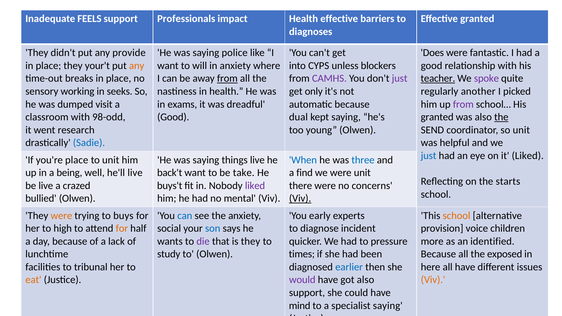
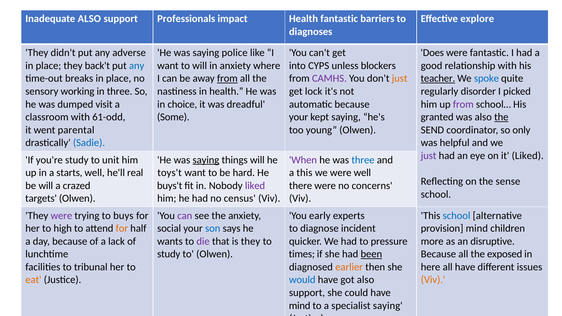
Inadequate FEELS: FEELS -> ALSO (89, 19)
Health effective: effective -> fantastic (339, 19)
Effective granted: granted -> explore (477, 19)
provide: provide -> adverse (129, 53)
your't: your't -> back't (97, 66)
any colour: orange -> blue (137, 66)
just colour: purple -> orange (400, 79)
spoke colour: purple -> blue (486, 79)
in seeks: seeks -> three (120, 91)
only: only -> lock (314, 91)
another: another -> disorder (478, 91)
exams: exams -> choice (182, 104)
98-odd: 98-odd -> 61-odd (109, 117)
Good: Good -> Some (173, 117)
dual: dual -> your (299, 117)
research: research -> parental (76, 130)
so unit: unit -> only (521, 130)
just colour: blue -> purple (429, 156)
you're place: place -> study (77, 160)
saying underline: none -> present (206, 160)
things live: live -> will (257, 160)
When colour: blue -> purple (303, 160)
being: being -> starts (69, 173)
he'll live: live -> real (135, 173)
back't: back't -> toys't (170, 173)
take: take -> hard (244, 173)
a find: find -> this (304, 173)
were unit: unit -> well (362, 173)
starts: starts -> sense (508, 181)
be live: live -> will (46, 186)
bullied: bullied -> targets (41, 199)
mental: mental -> census (240, 199)
Viv underline: present -> none (300, 199)
were colour: orange -> purple (61, 216)
can colour: blue -> purple (185, 216)
school colour: orange -> blue (457, 216)
provision voice: voice -> mind (477, 228)
identified: identified -> disruptive (493, 241)
been underline: none -> present (371, 254)
earlier colour: blue -> orange (349, 267)
would colour: purple -> blue (302, 280)
